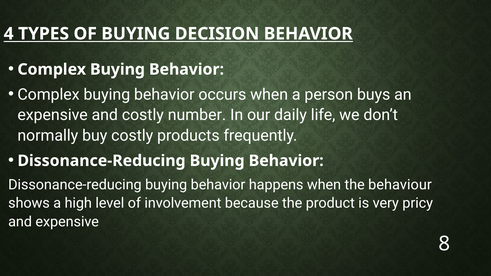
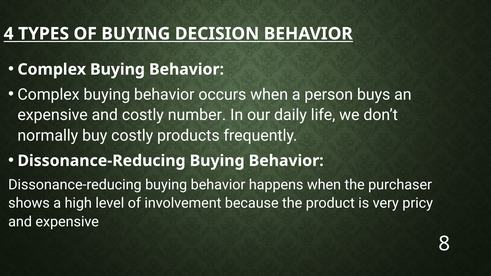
behaviour: behaviour -> purchaser (400, 185)
